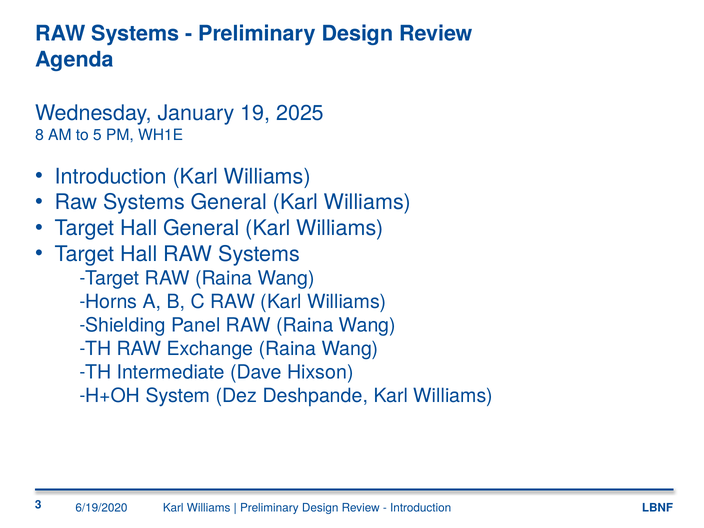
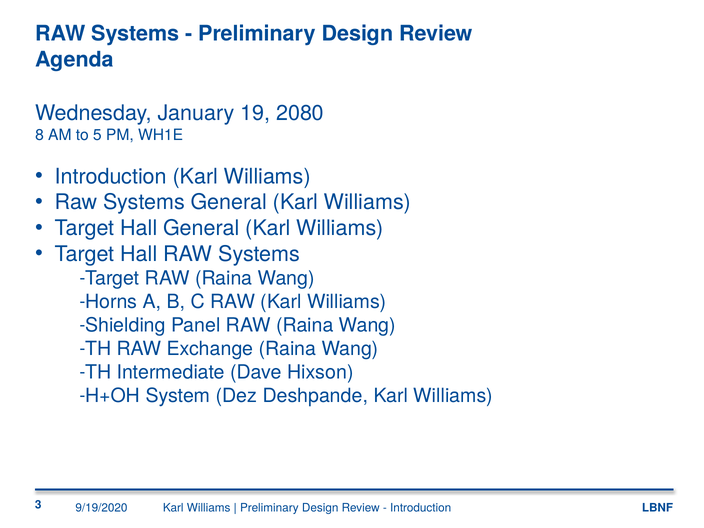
2025: 2025 -> 2080 (300, 113)
6/19/2020: 6/19/2020 -> 9/19/2020 (101, 508)
